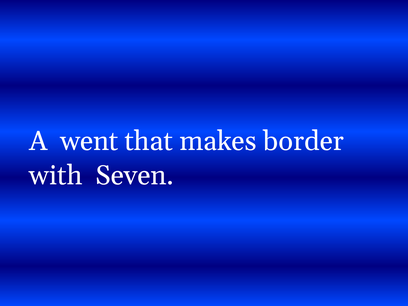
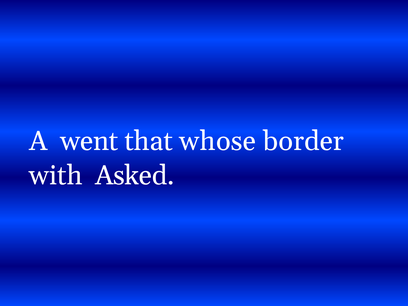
makes: makes -> whose (218, 141)
Seven: Seven -> Asked (135, 176)
